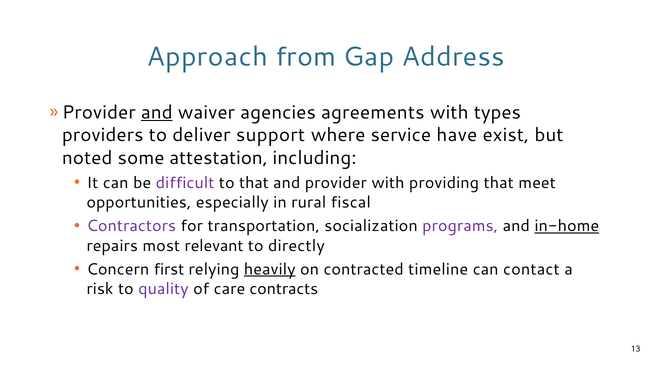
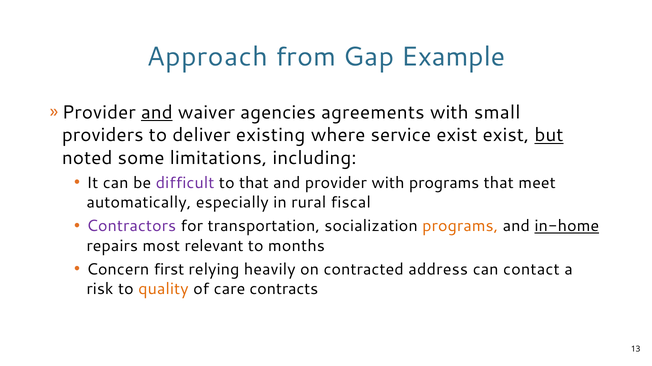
Address: Address -> Example (453, 57)
types: types -> small (497, 113)
support: support -> existing (271, 135)
service have: have -> exist (457, 135)
but underline: none -> present (549, 135)
attestation: attestation -> limitations (218, 158)
with providing: providing -> programs (444, 183)
opportunities: opportunities -> automatically (139, 203)
programs colour: purple -> orange (460, 227)
directly: directly -> months (296, 246)
heavily underline: present -> none (270, 270)
timeline: timeline -> address (438, 270)
quality colour: purple -> orange (163, 289)
